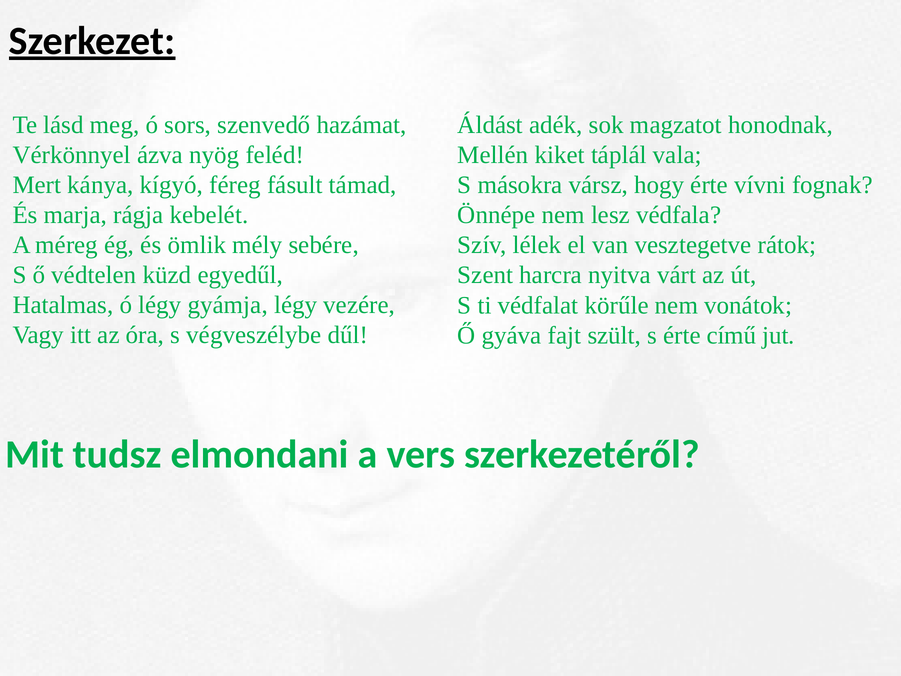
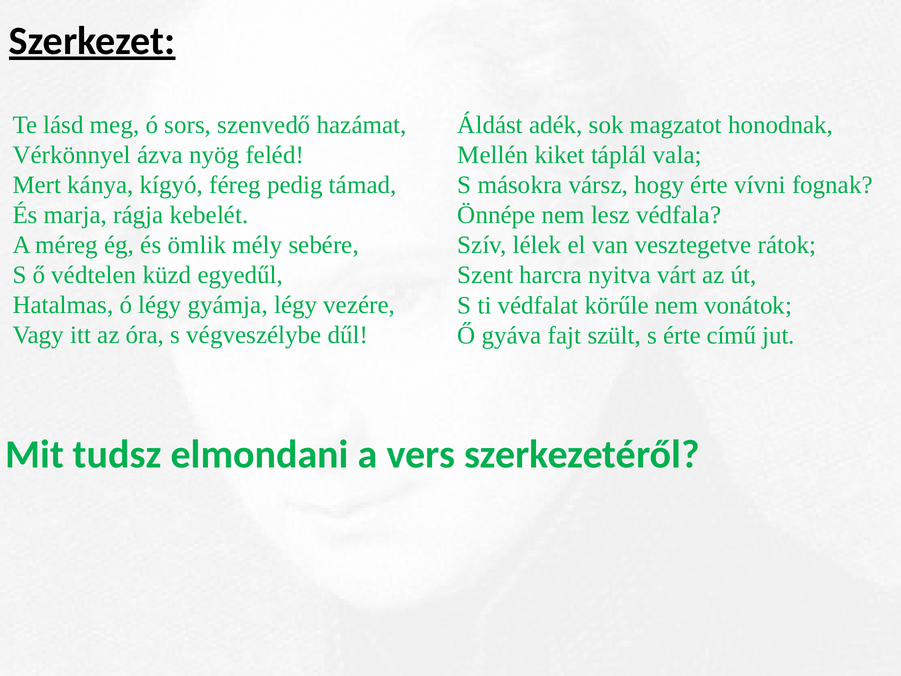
fásult: fásult -> pedig (295, 185)
